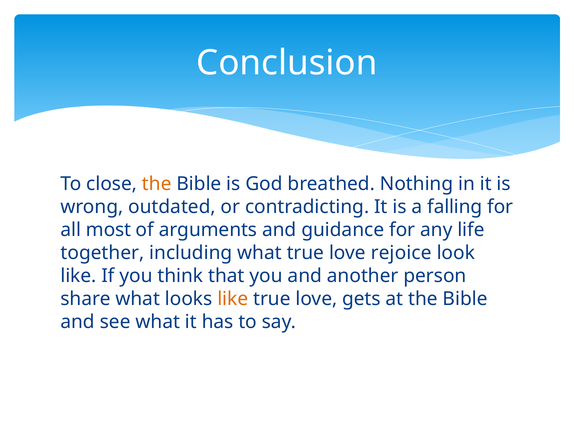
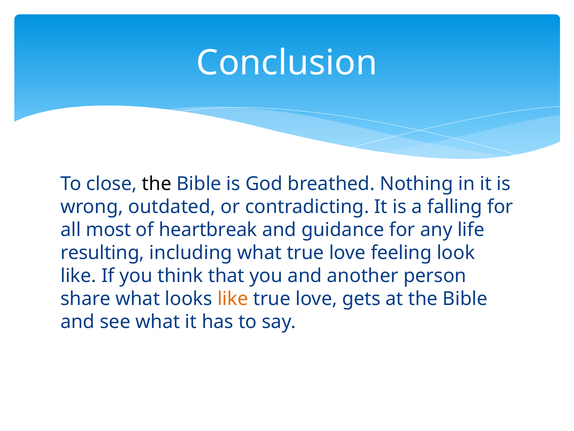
the colour: orange -> black (157, 184)
arguments: arguments -> heartbreak (208, 230)
together: together -> resulting (102, 253)
rejoice: rejoice -> feeling (401, 253)
